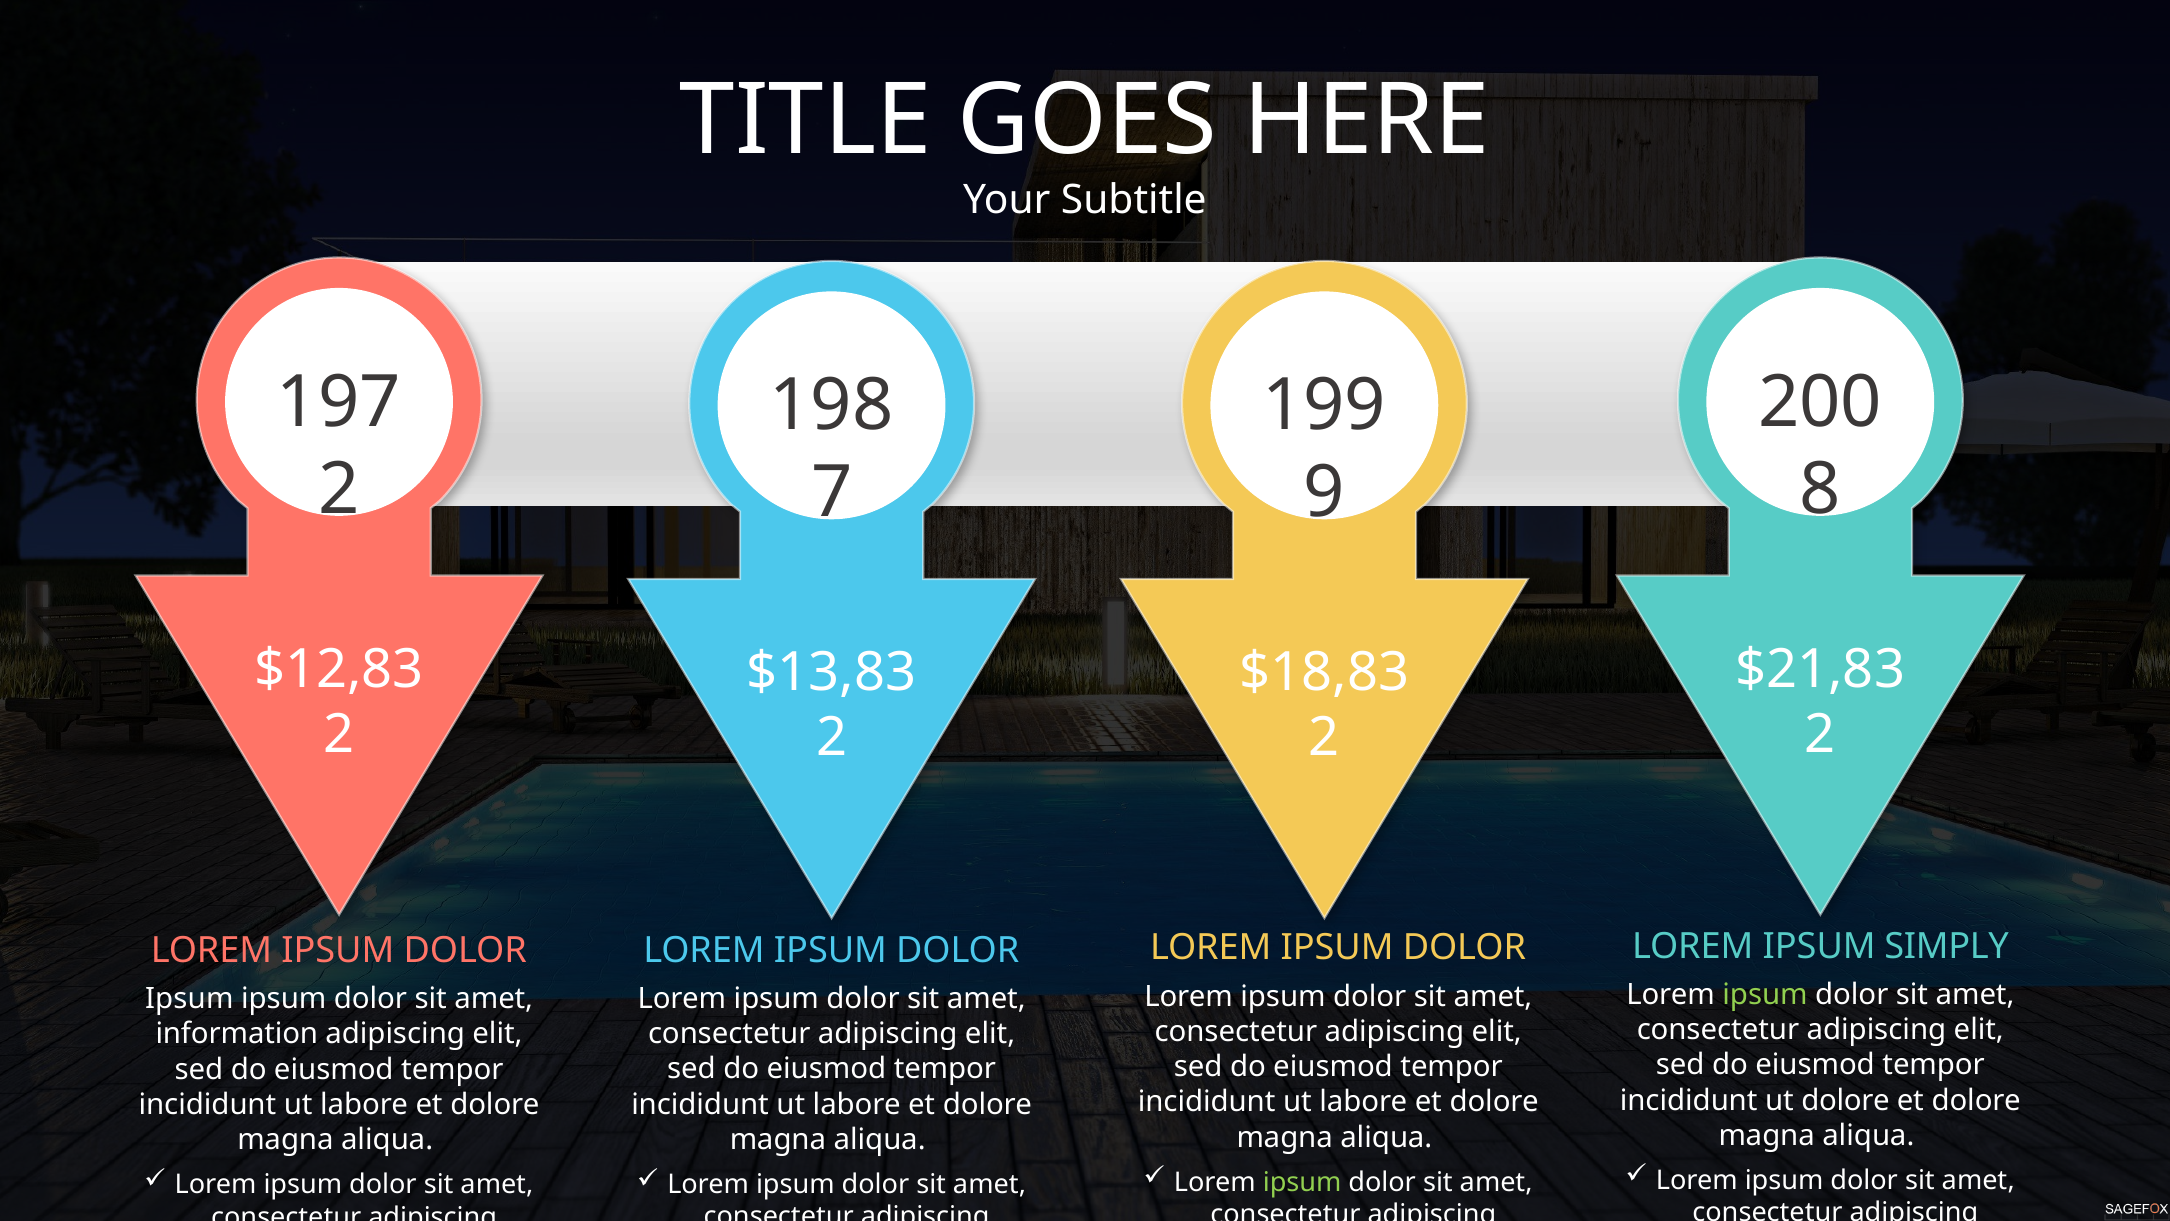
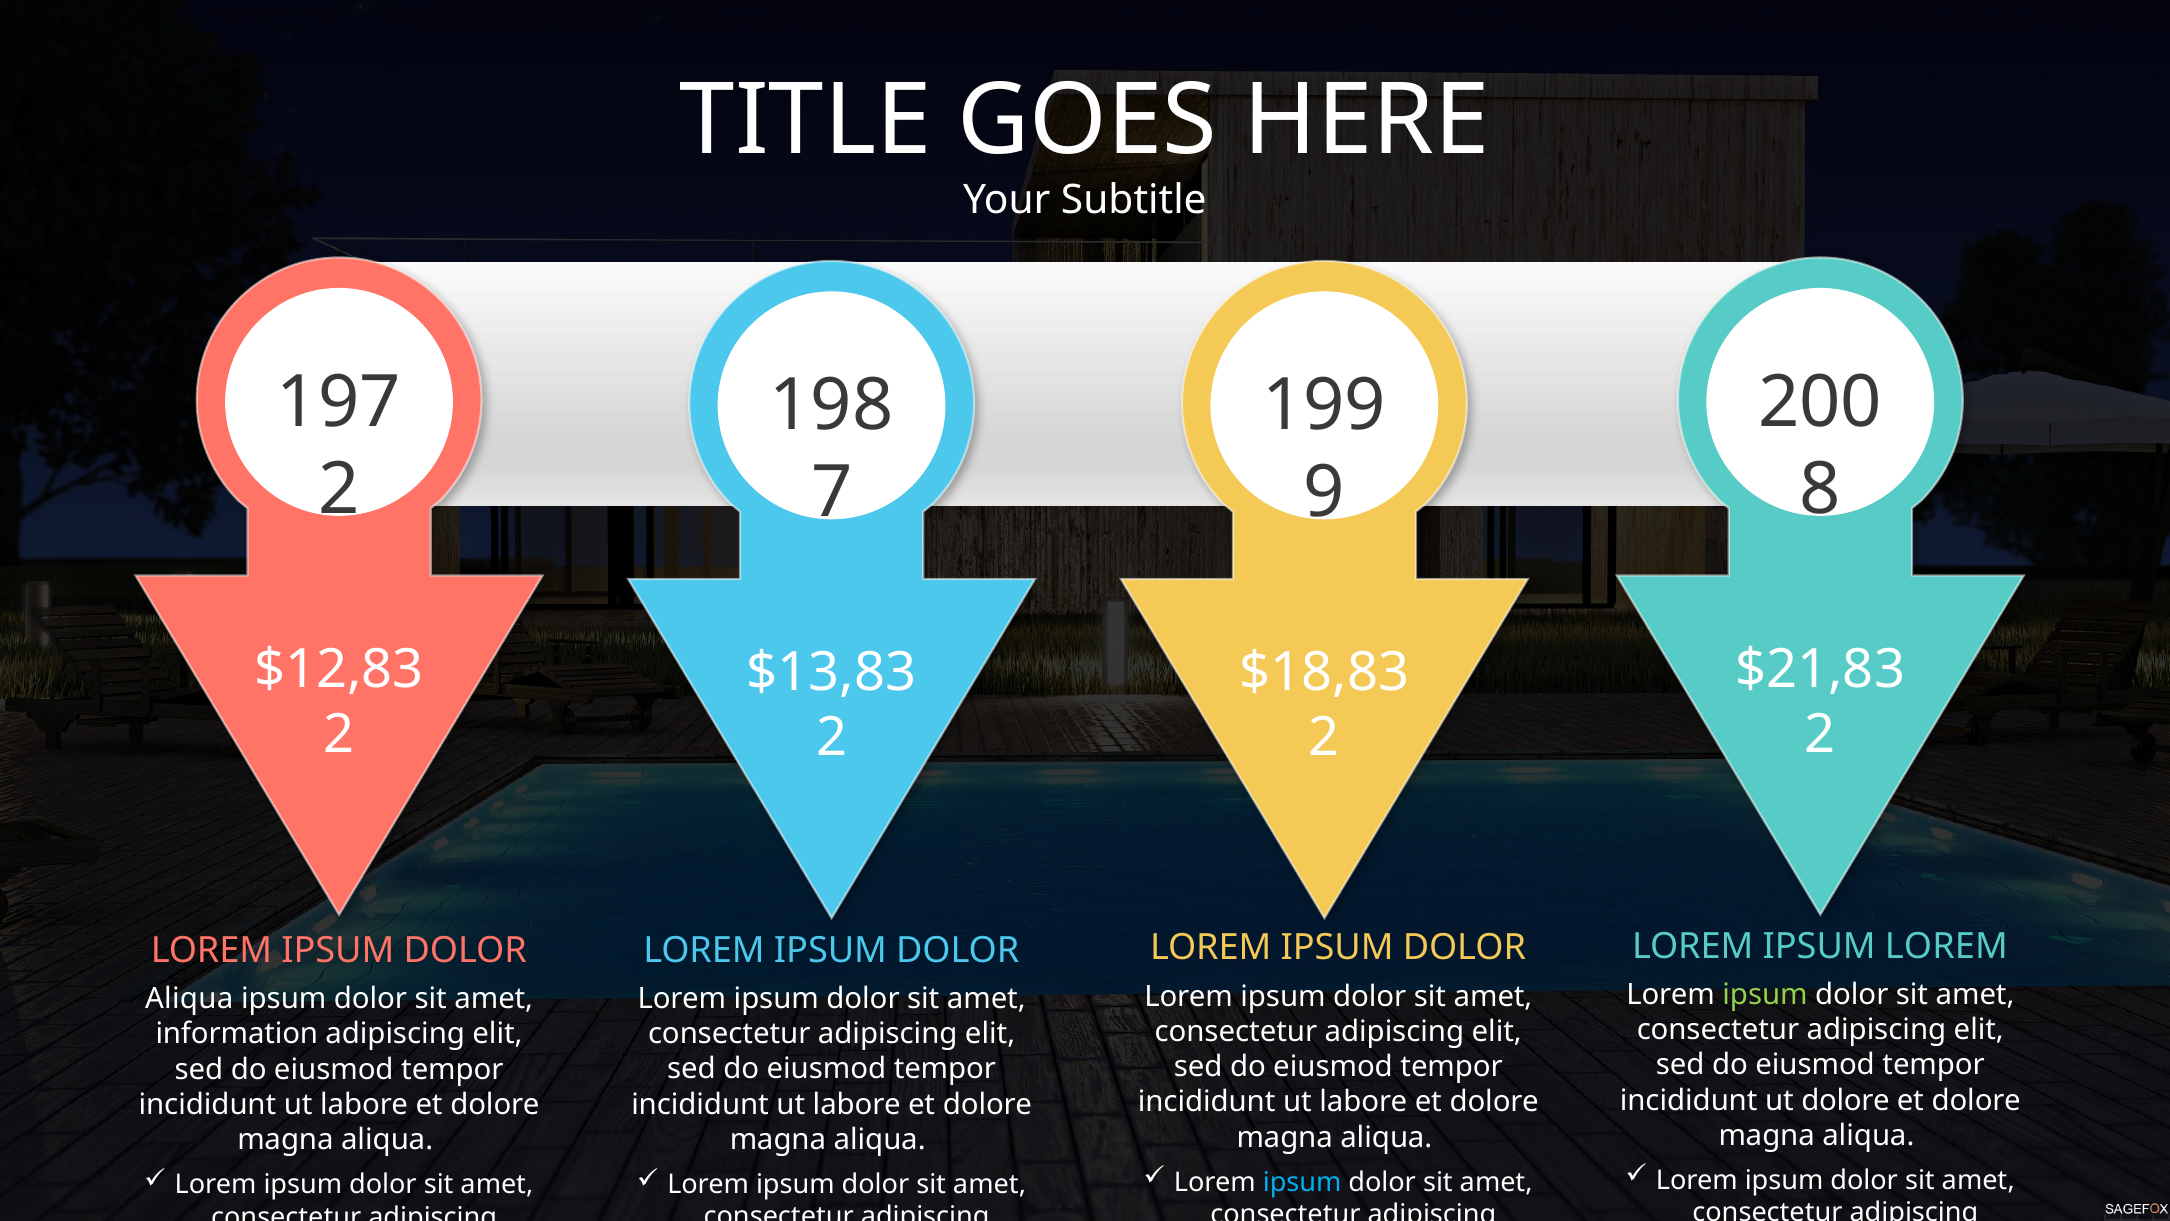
IPSUM SIMPLY: SIMPLY -> LOREM (1946, 946)
Ipsum: Ipsum -> Aliqua (189, 998)
ipsum colour: light green -> light blue (1302, 1182)
